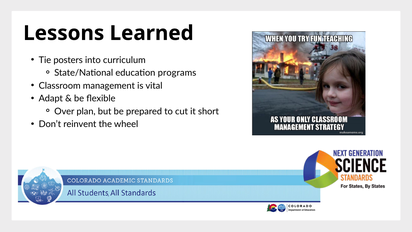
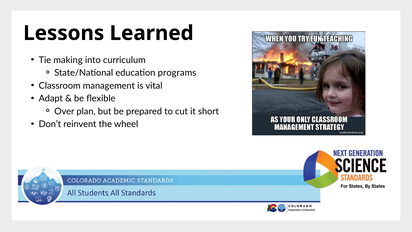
posters: posters -> making (68, 60)
